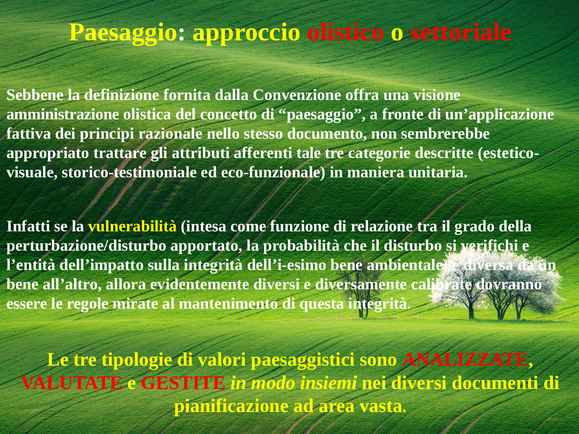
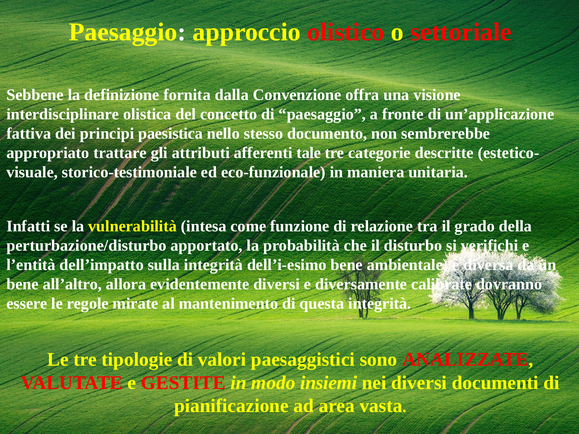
amministrazione: amministrazione -> interdisciplinare (63, 114)
razionale: razionale -> paesistica (171, 134)
